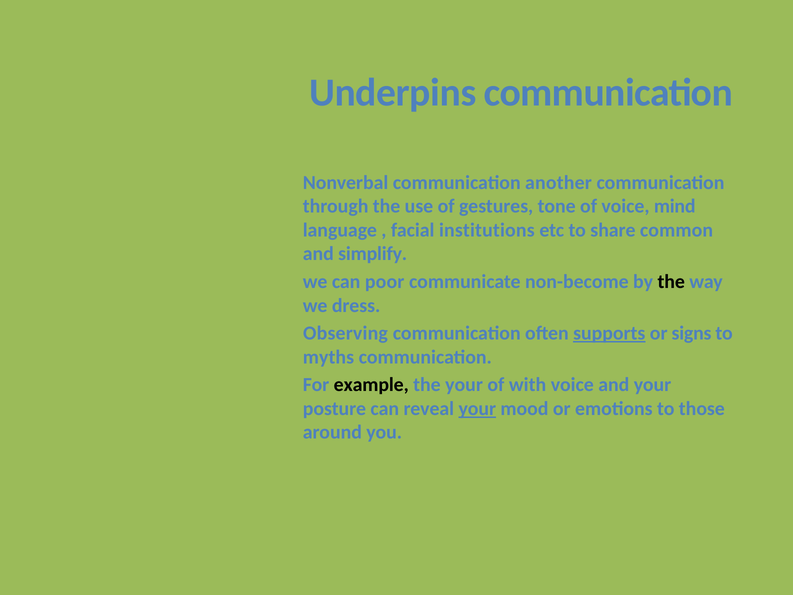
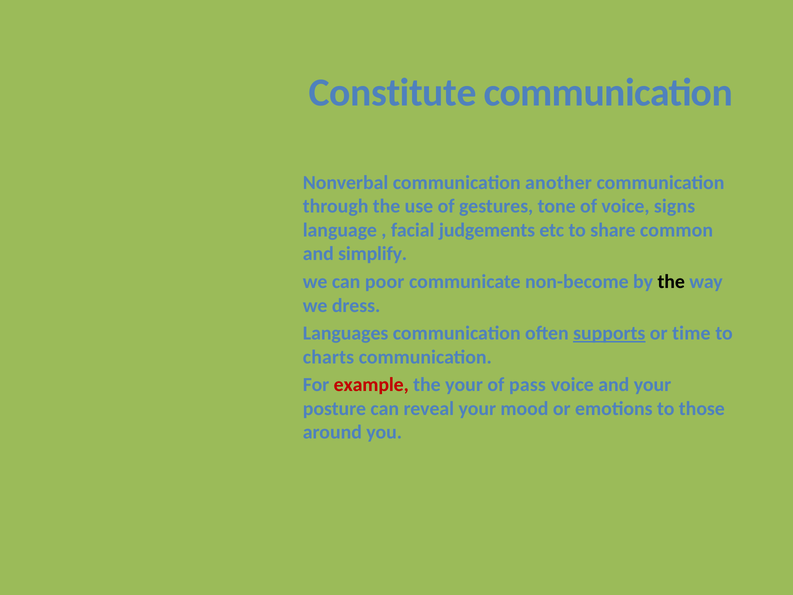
Underpins: Underpins -> Constitute (393, 93)
mind: mind -> signs (675, 206)
institutions: institutions -> judgements (487, 230)
Observing: Observing -> Languages (346, 333)
signs: signs -> time (691, 333)
myths: myths -> charts (328, 357)
example colour: black -> red (371, 385)
with: with -> pass (527, 385)
your underline: present -> none (477, 408)
